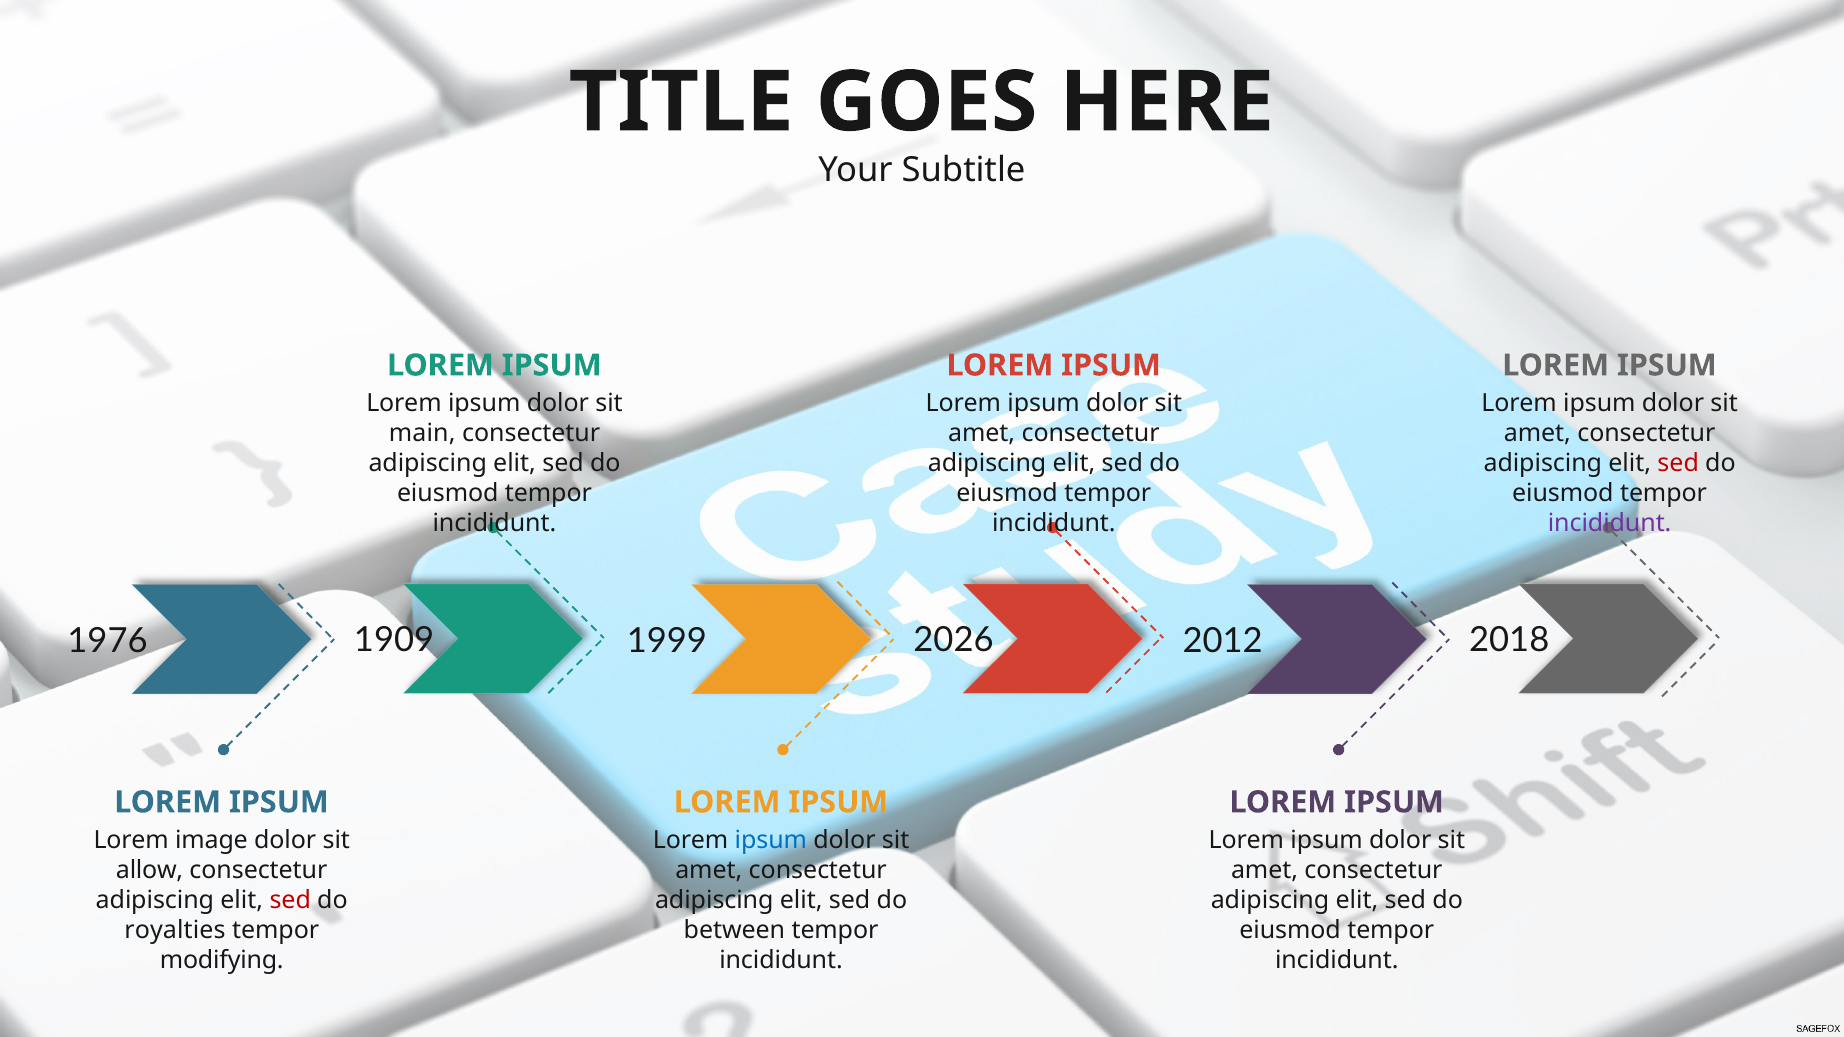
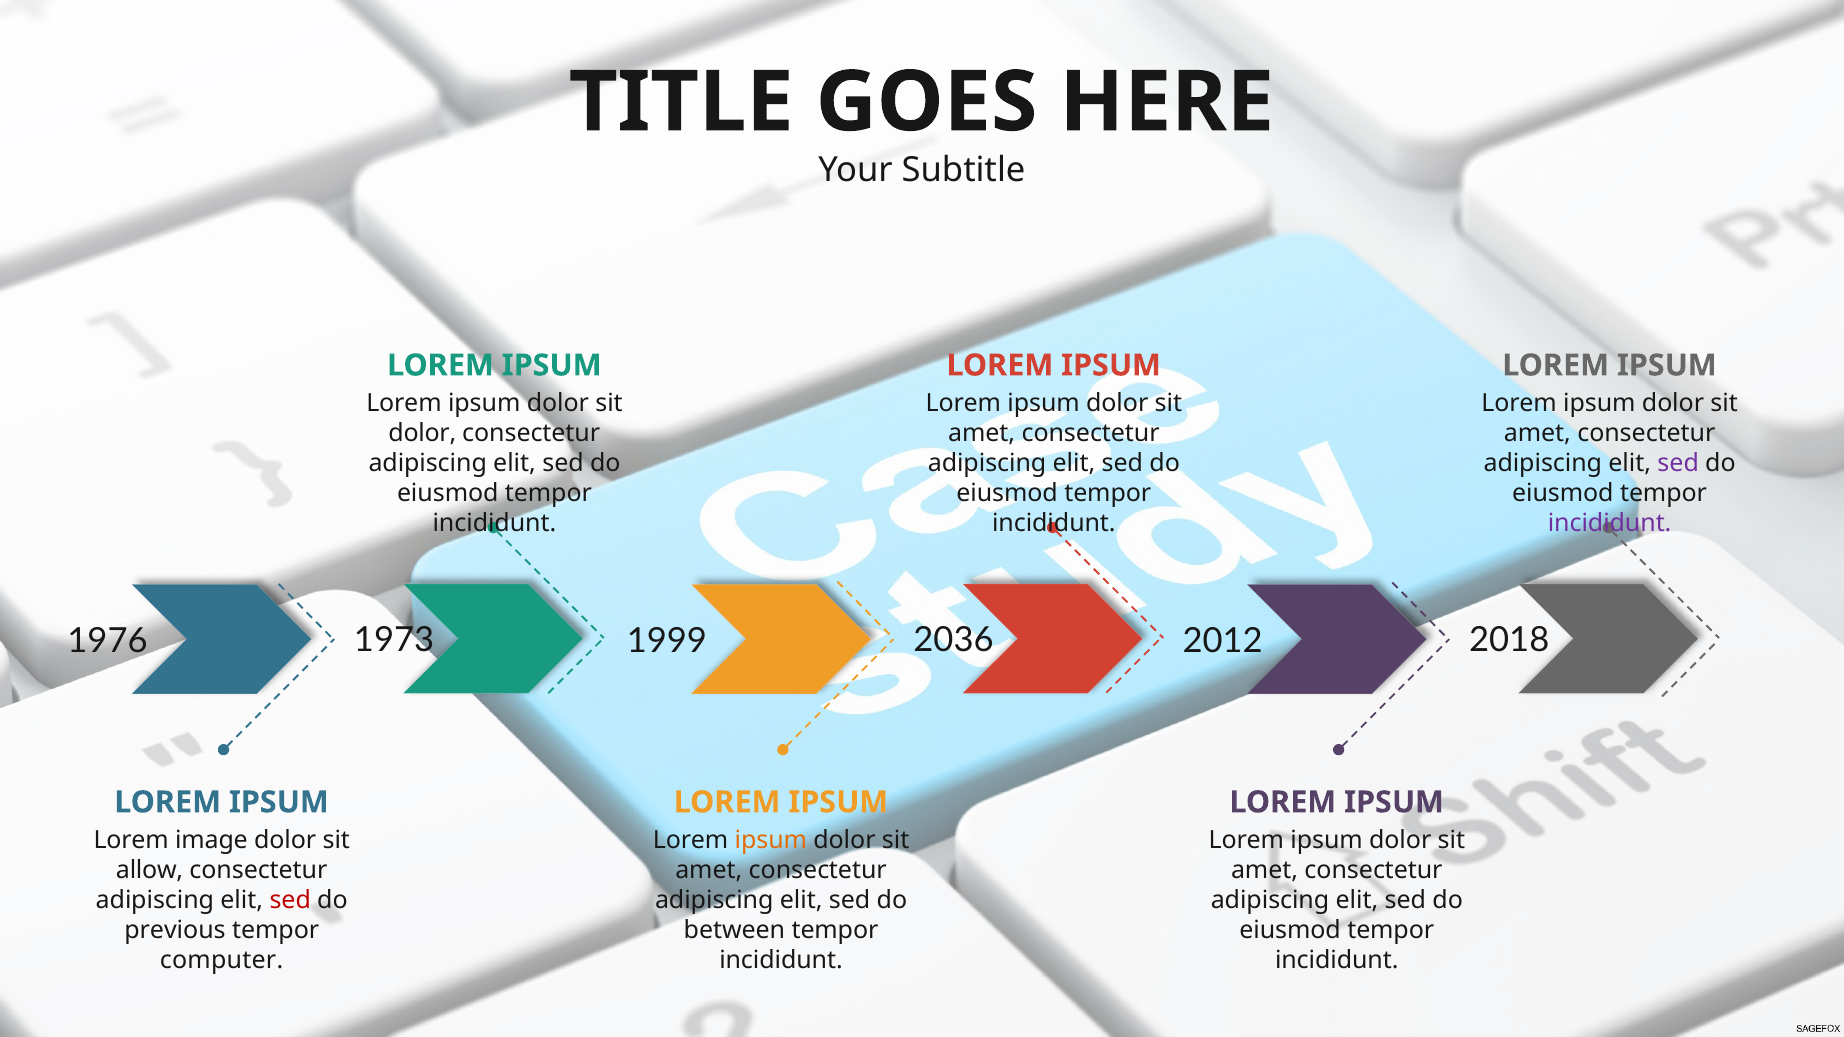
main: main -> dolor (422, 433)
sed colour: red -> purple (1678, 463)
1909: 1909 -> 1973 (394, 640)
2026: 2026 -> 2036 (954, 640)
ipsum colour: blue -> orange (771, 840)
royalties: royalties -> previous (175, 930)
modifying: modifying -> computer (222, 960)
